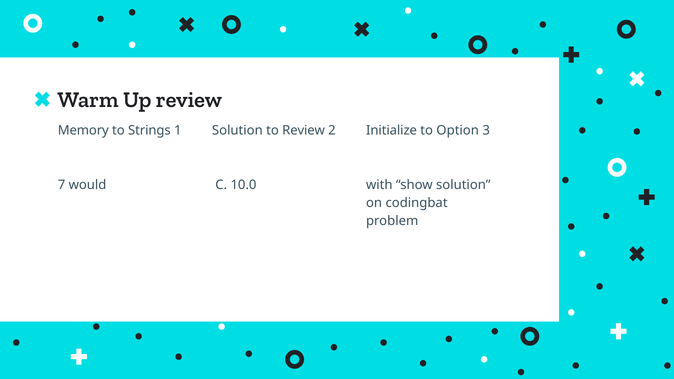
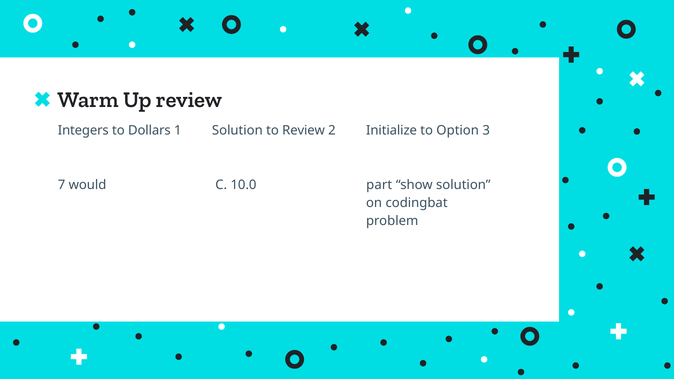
Memory: Memory -> Integers (83, 130)
Strings: Strings -> Dollars (149, 130)
with: with -> part (379, 185)
